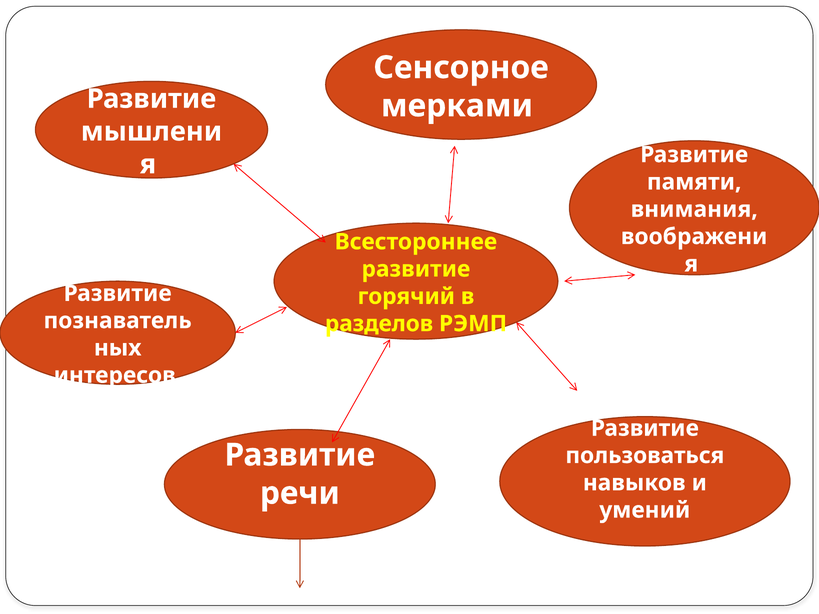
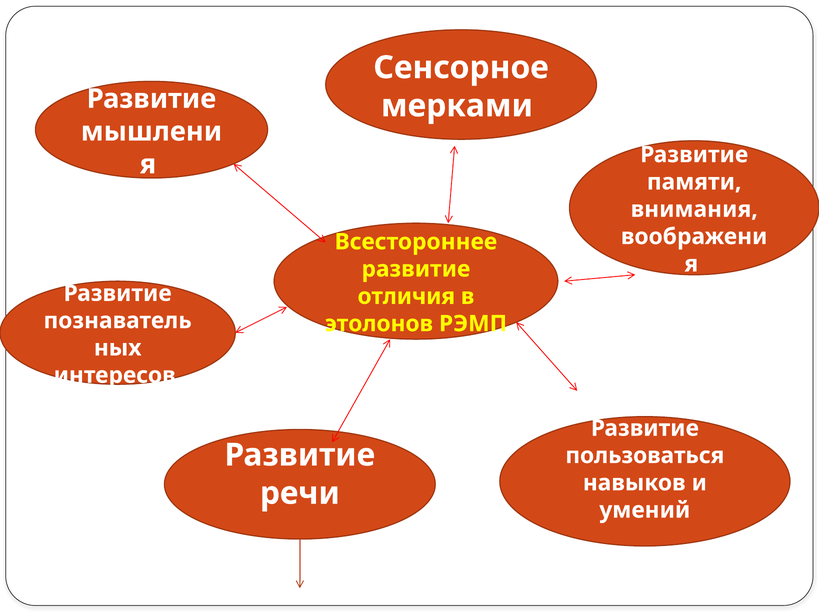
горячий: горячий -> отличия (406, 297)
разделов: разделов -> этолонов (379, 324)
